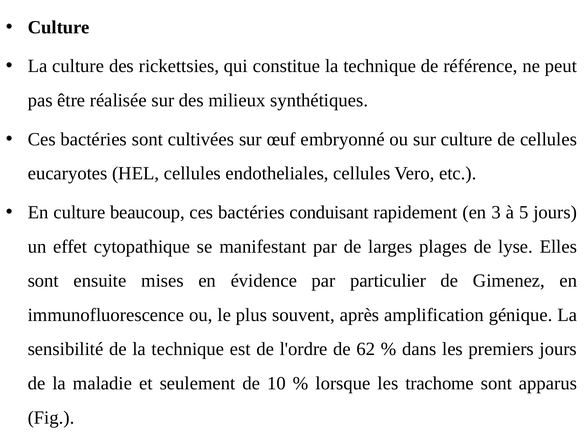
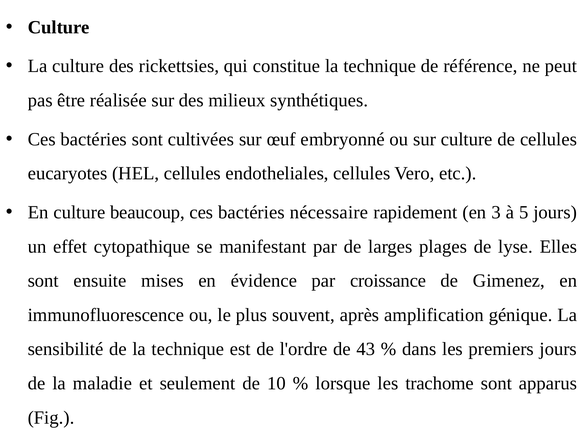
conduisant: conduisant -> nécessaire (329, 212)
particulier: particulier -> croissance (388, 281)
62: 62 -> 43 (366, 349)
